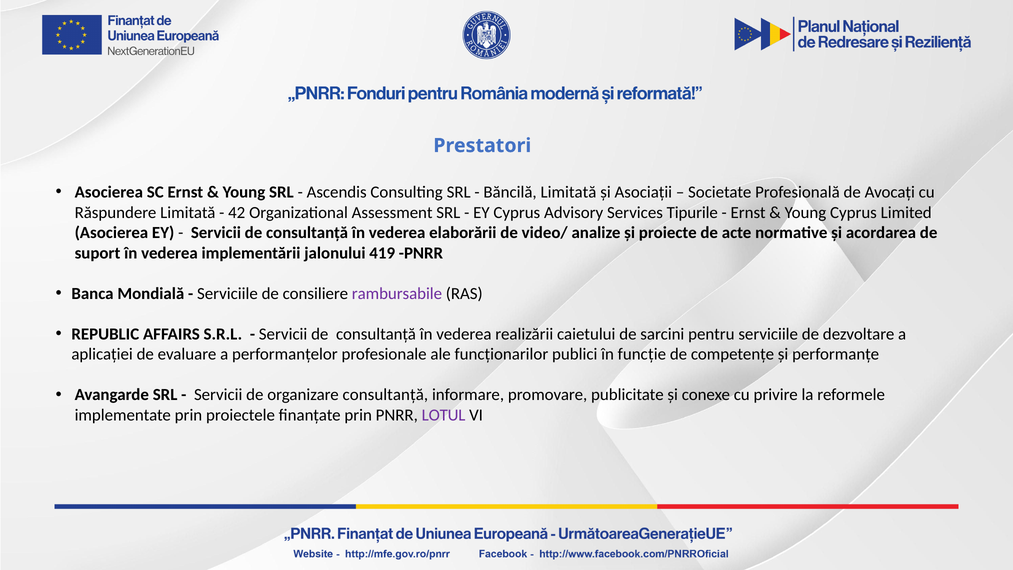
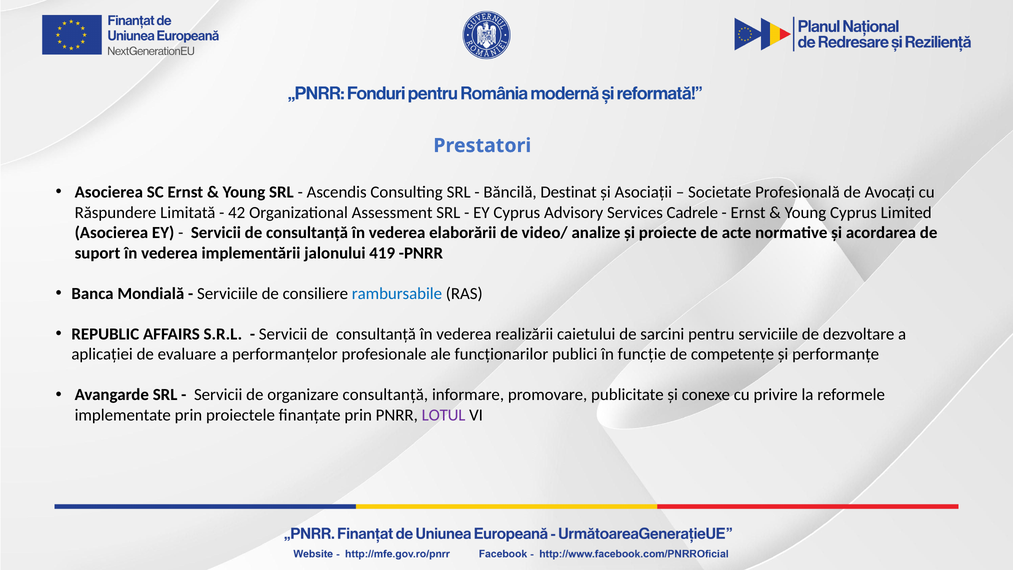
Băncilă Limitată: Limitată -> Destinat (569, 192)
Tipurile: Tipurile -> Cadrele (692, 212)
rambursabile colour: purple -> blue (397, 293)
